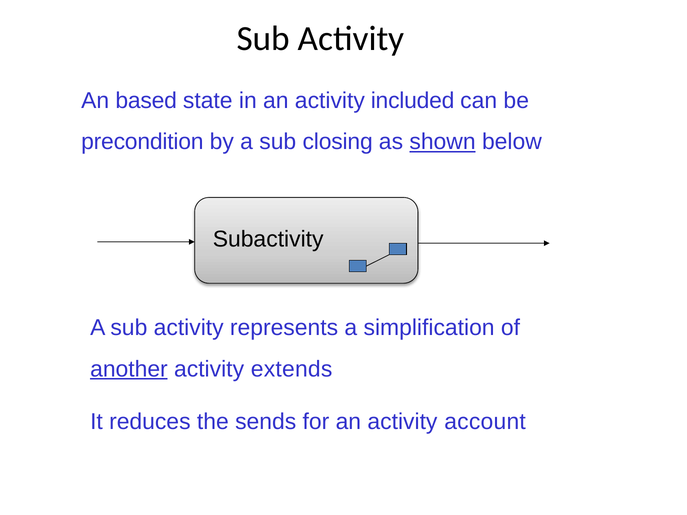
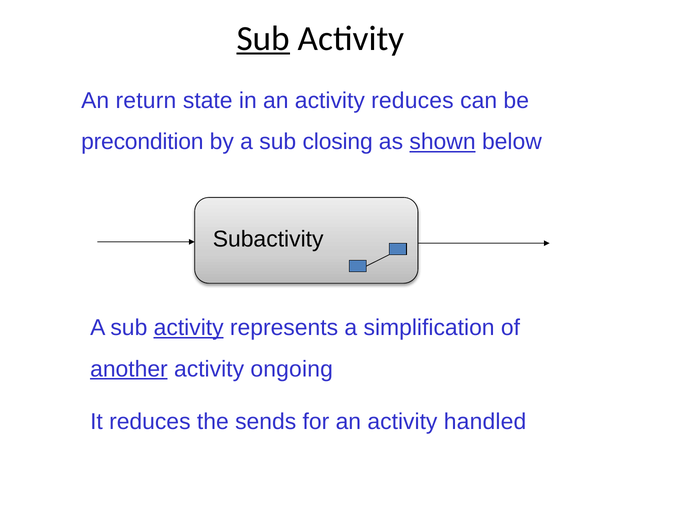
Sub underline: none -> present (263, 38)
based: based -> return (146, 101)
activity included: included -> reduces (412, 101)
activity underline: none -> present (189, 328)
extends: extends -> ongoing (292, 369)
account: account -> handled (485, 422)
